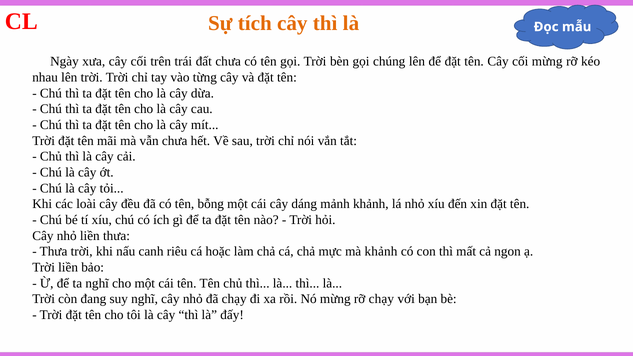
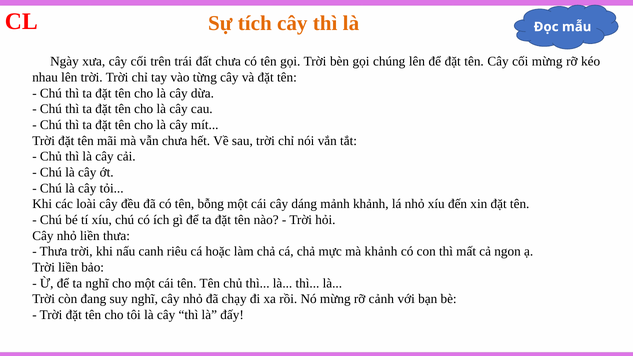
rỡ chạy: chạy -> cảnh (381, 299)
